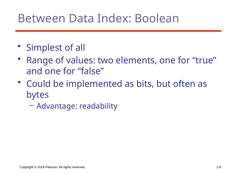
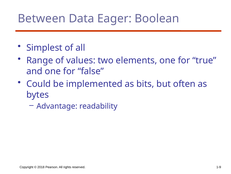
Index: Index -> Eager (114, 19)
